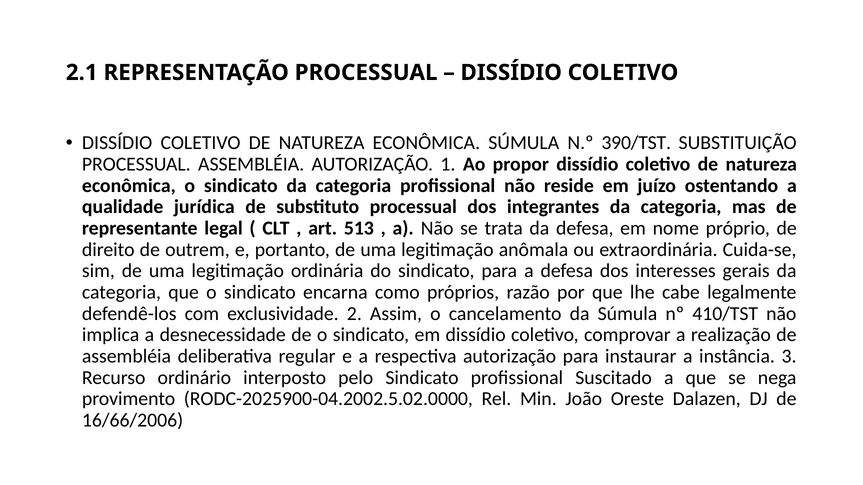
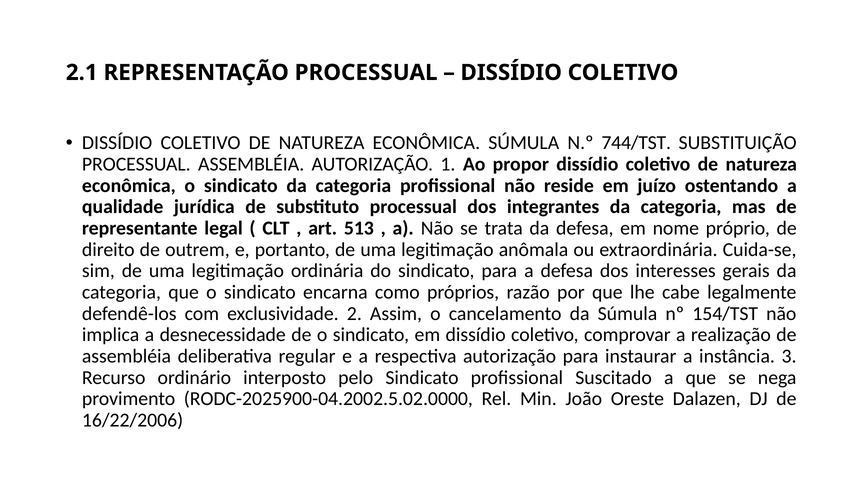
390/TST: 390/TST -> 744/TST (636, 143)
410/TST: 410/TST -> 154/TST (725, 314)
16/66/2006: 16/66/2006 -> 16/22/2006 (133, 421)
